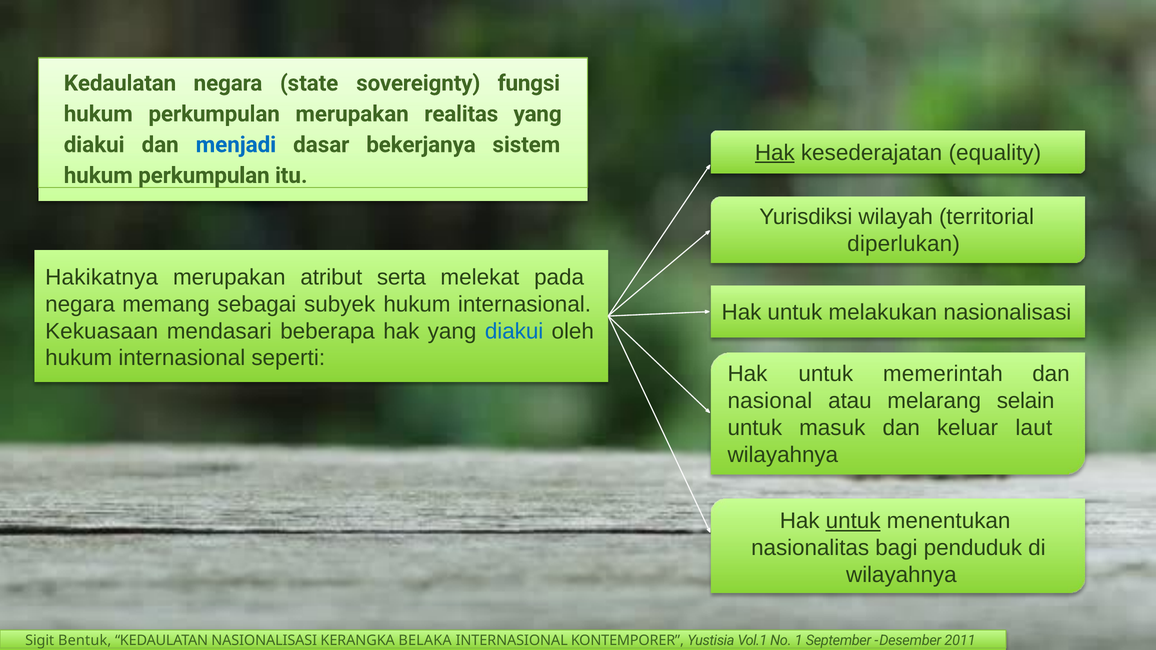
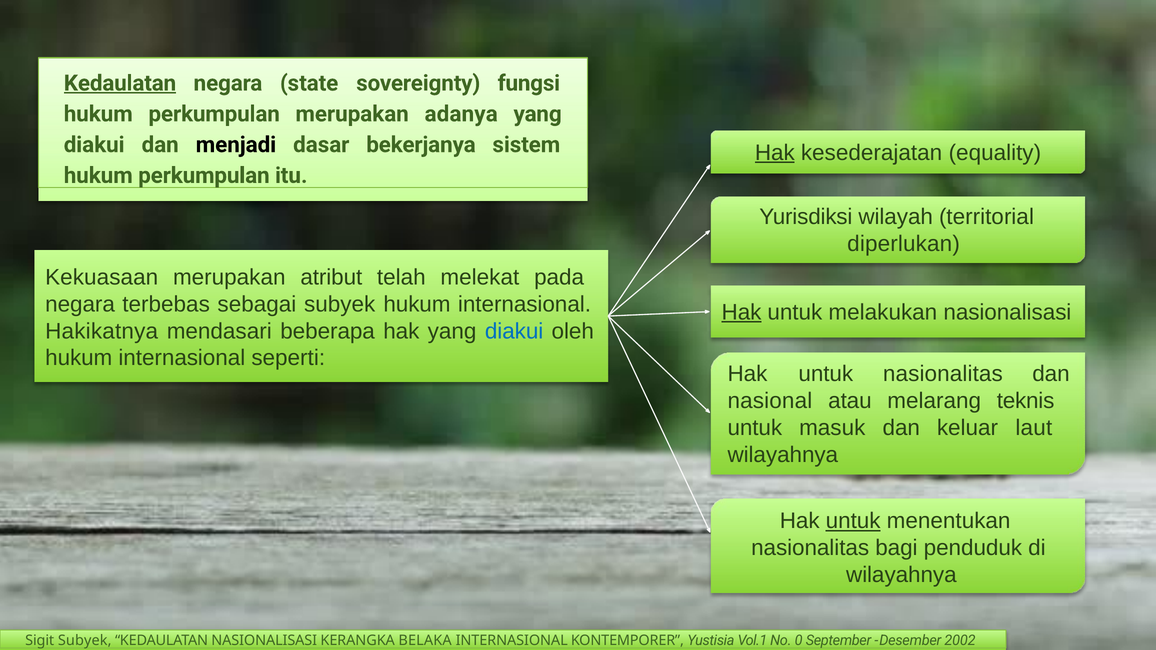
Kedaulatan underline: none -> present (120, 83)
realitas: realitas -> adanya (461, 114)
menjadi colour: blue -> black (236, 145)
Hakikatnya: Hakikatnya -> Kekuasaan (102, 277)
serta: serta -> telah (401, 277)
memang: memang -> terbebas (166, 304)
Hak underline: none -> present (742, 312)
Kekuasaan: Kekuasaan -> Hakikatnya (102, 331)
untuk memerintah: memerintah -> nasionalitas (943, 374)
selain: selain -> teknis (1026, 401)
Sigit Bentuk: Bentuk -> Subyek (85, 641)
1: 1 -> 0 (799, 641)
2011: 2011 -> 2002 (960, 641)
